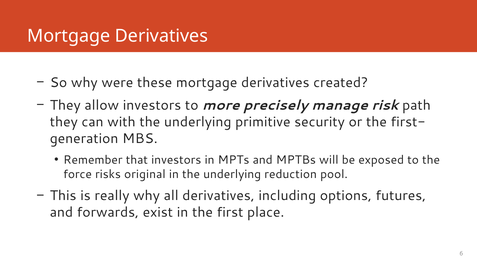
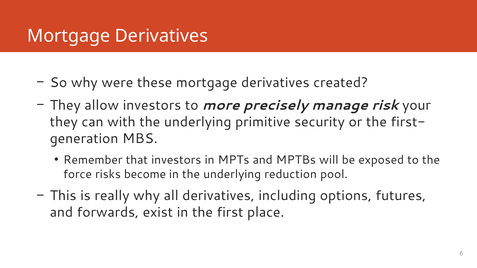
path: path -> your (417, 105)
original: original -> become (145, 174)
